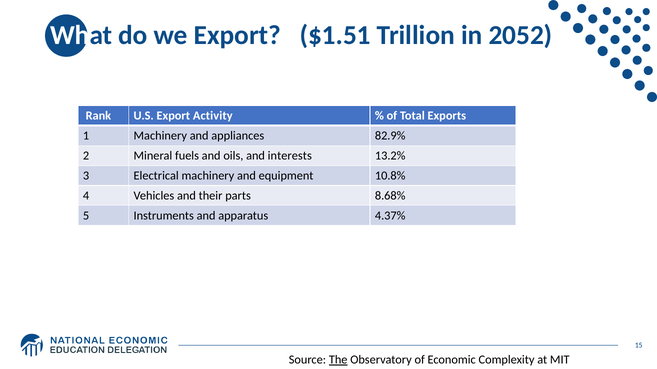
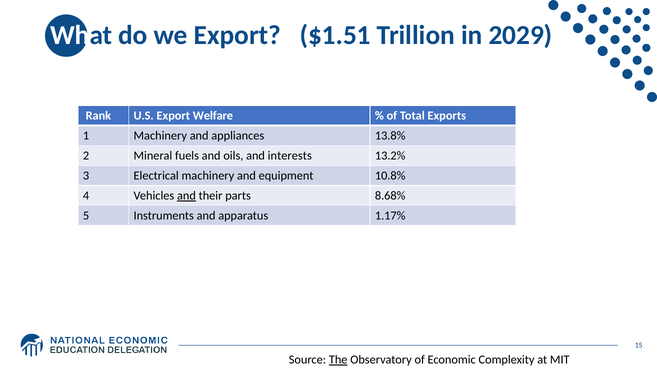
2052: 2052 -> 2029 (521, 36)
Activity: Activity -> Welfare (213, 116)
82.9%: 82.9% -> 13.8% (390, 136)
and underline: none -> present (186, 196)
4.37%: 4.37% -> 1.17% (390, 216)
